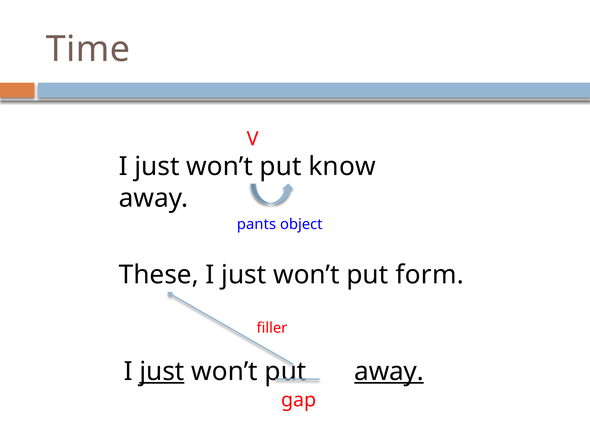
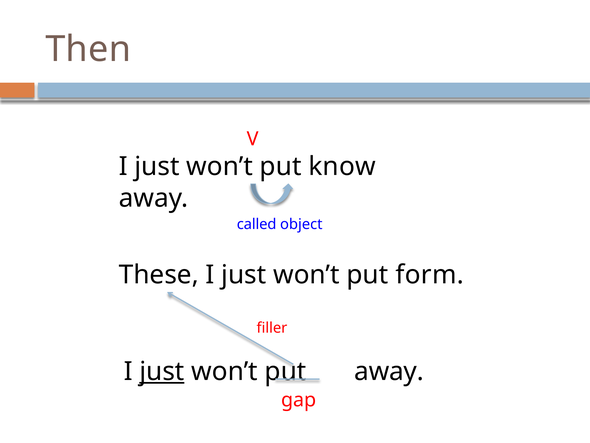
Time: Time -> Then (88, 49)
pants: pants -> called (257, 224)
away underline: present -> none (389, 371)
